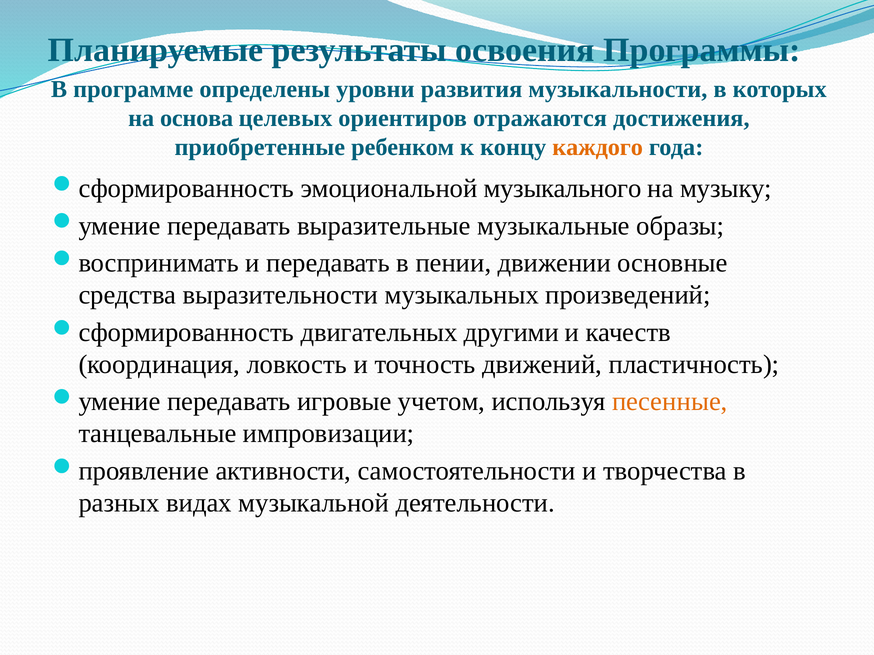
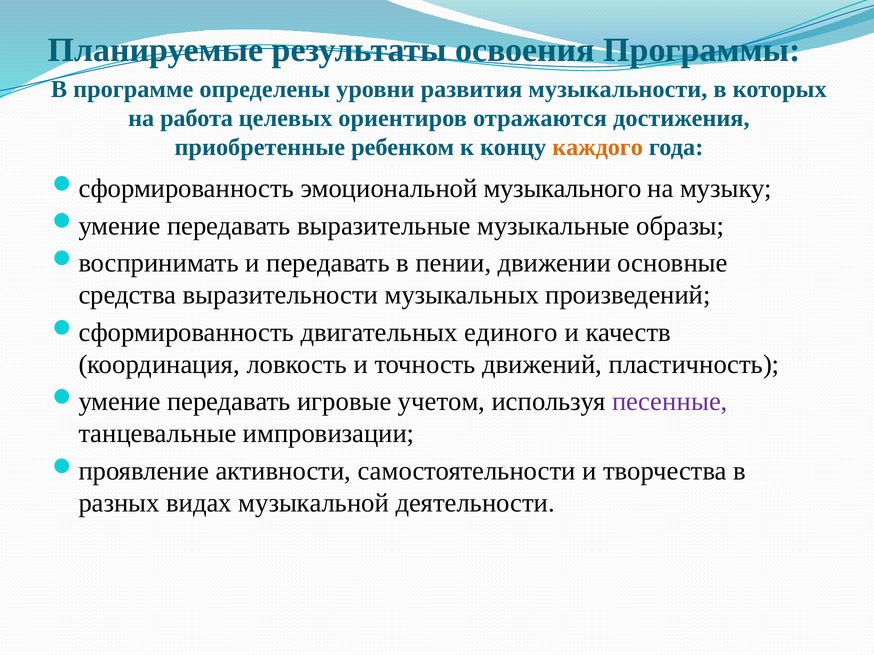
основа: основа -> работа (197, 118)
другими: другими -> единого (511, 333)
песенные colour: orange -> purple (670, 402)
